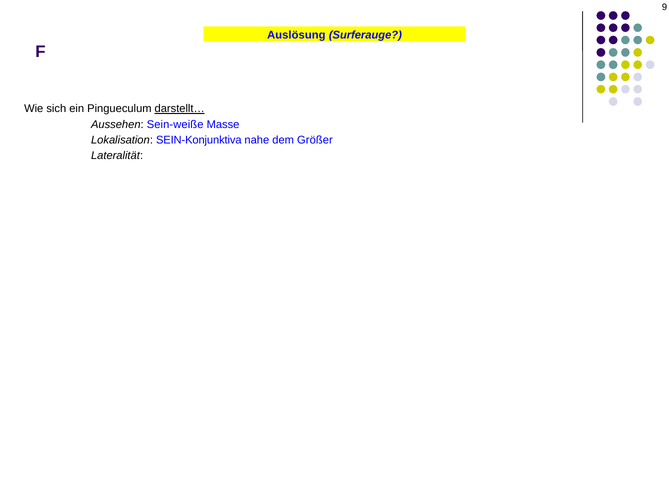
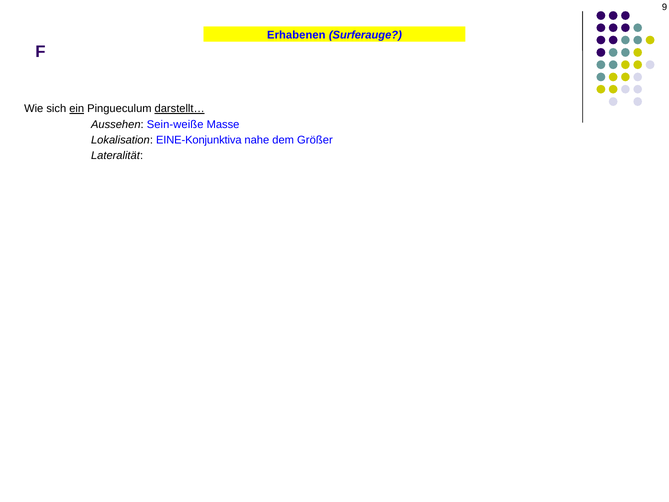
Auslösung: Auslösung -> Erhabenen (296, 35)
ein underline: none -> present (77, 109)
SEIN-Konjunktiva: SEIN-Konjunktiva -> EINE-Konjunktiva (199, 140)
